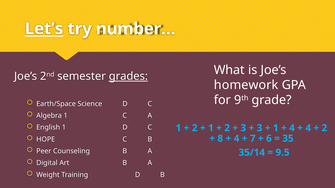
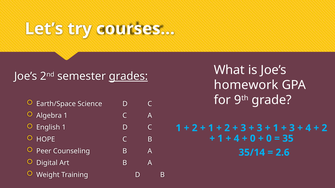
Let’s underline: present -> none (44, 29)
number…: number… -> courses… (136, 29)
4: 4 -> 3 (292, 128)
8: 8 -> 1 (220, 139)
7: 7 -> 0 (253, 139)
6: 6 -> 0 (269, 139)
9.5: 9.5 -> 2.6 (283, 153)
